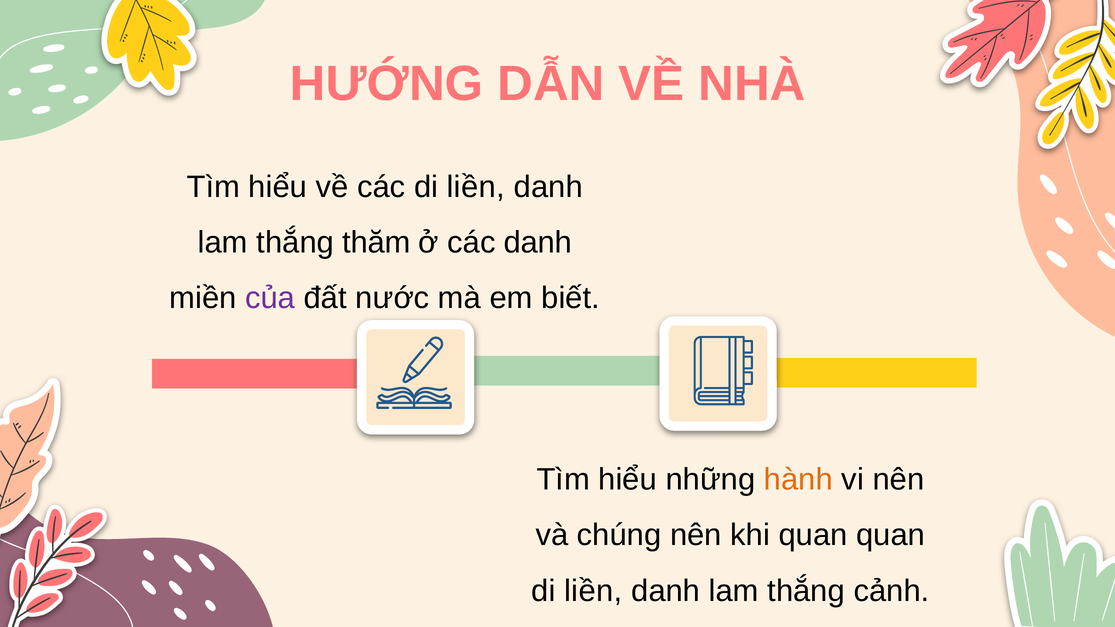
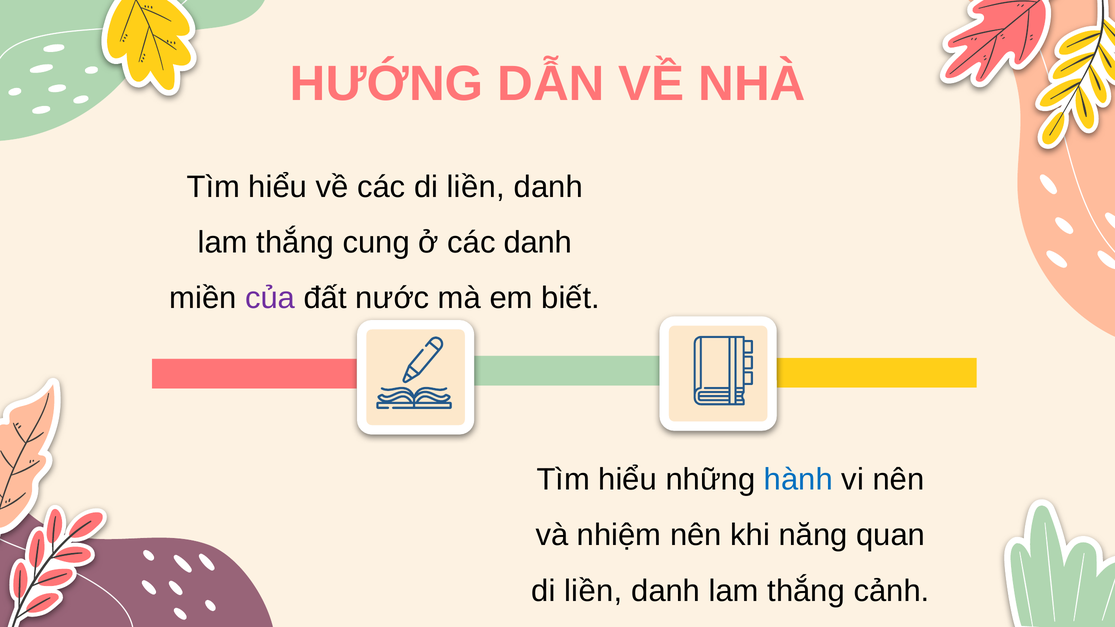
thăm: thăm -> cung (376, 243)
hành colour: orange -> blue (798, 480)
chúng: chúng -> nhiệm (619, 535)
khi quan: quan -> năng (813, 535)
